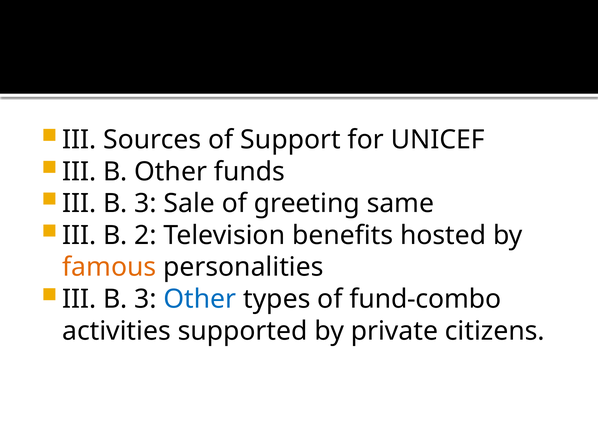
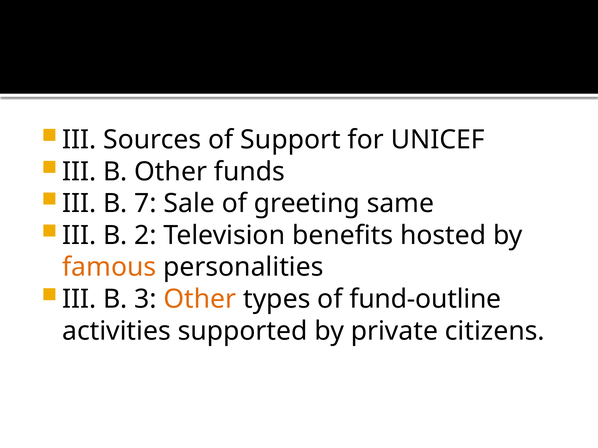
3: 3 -> 7 (145, 204)
Other colour: blue -> orange (200, 299)
fund-combo: fund-combo -> fund-outline (425, 299)
